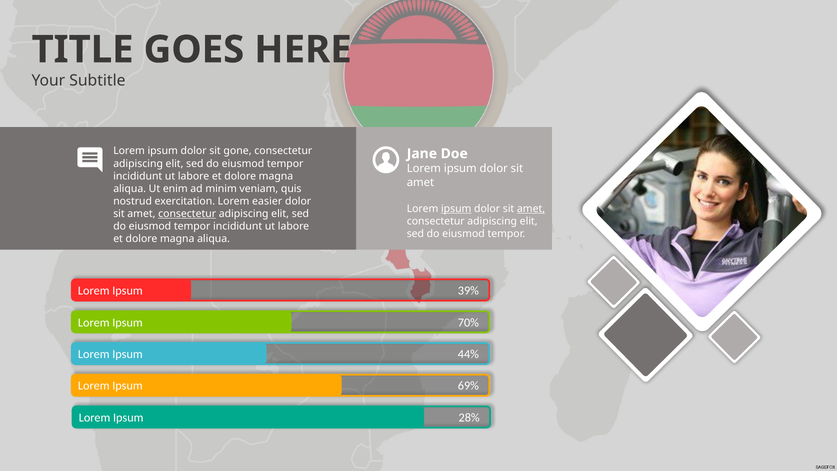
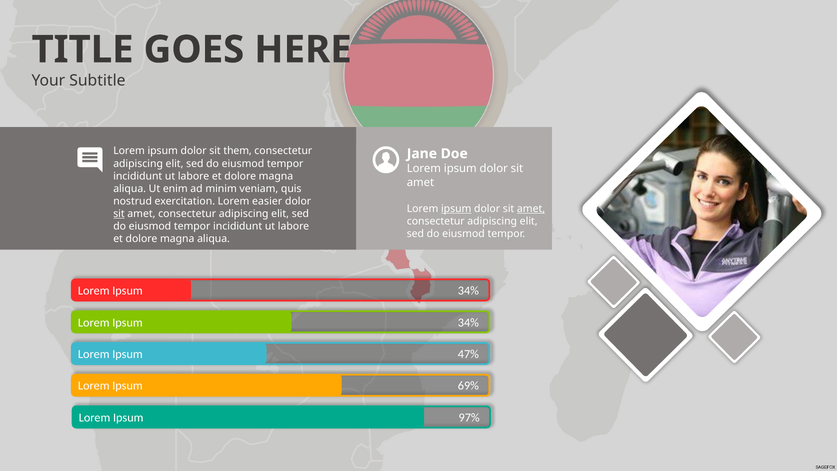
gone: gone -> them (238, 151)
sit underline: none -> present (119, 214)
consectetur underline: present -> none (187, 214)
39%: 39% -> 34% (468, 290)
70%: 70% -> 34% (468, 322)
44%: 44% -> 47% (468, 354)
28%: 28% -> 97% (469, 417)
